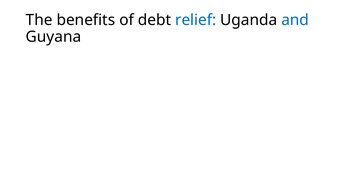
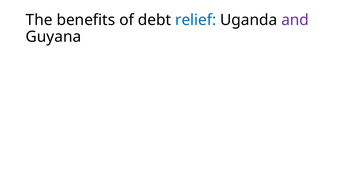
and colour: blue -> purple (295, 20)
